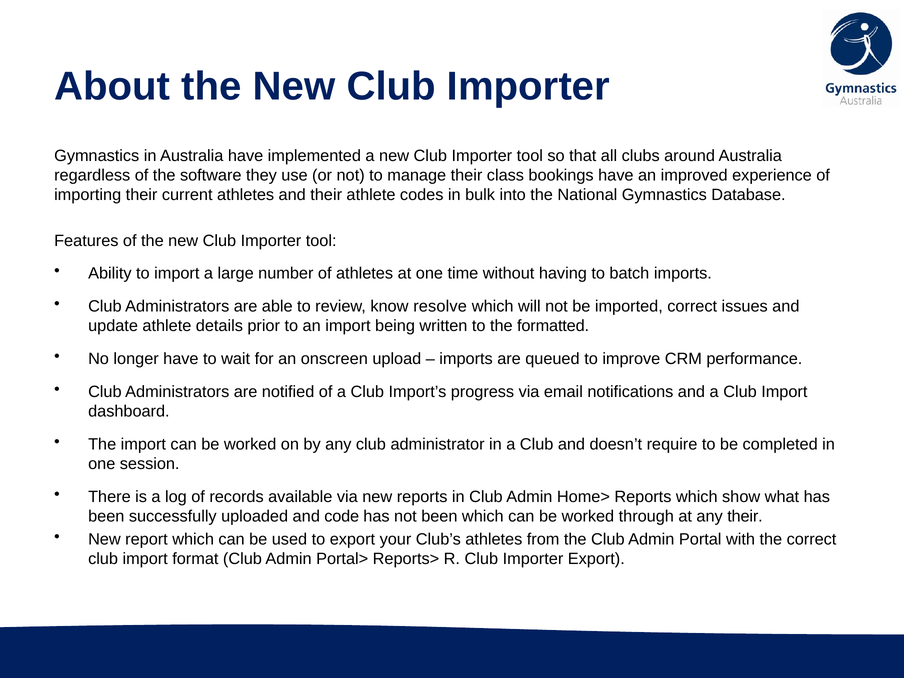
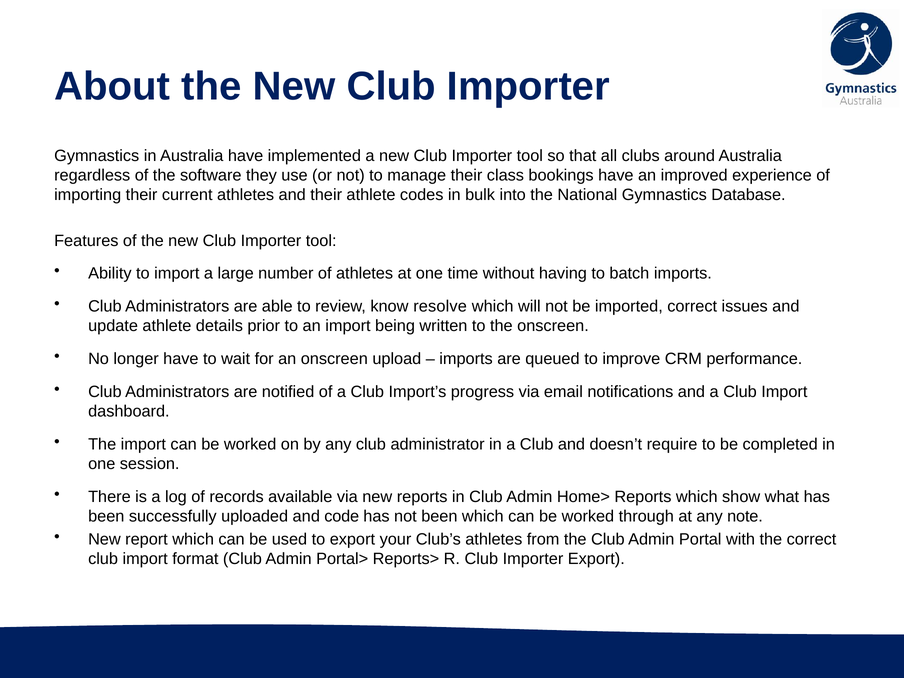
the formatted: formatted -> onscreen (553, 326)
any their: their -> note (745, 517)
